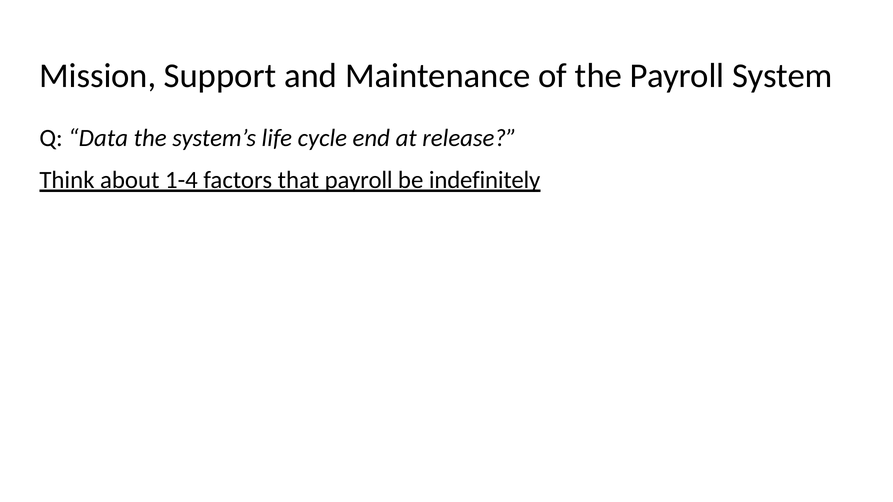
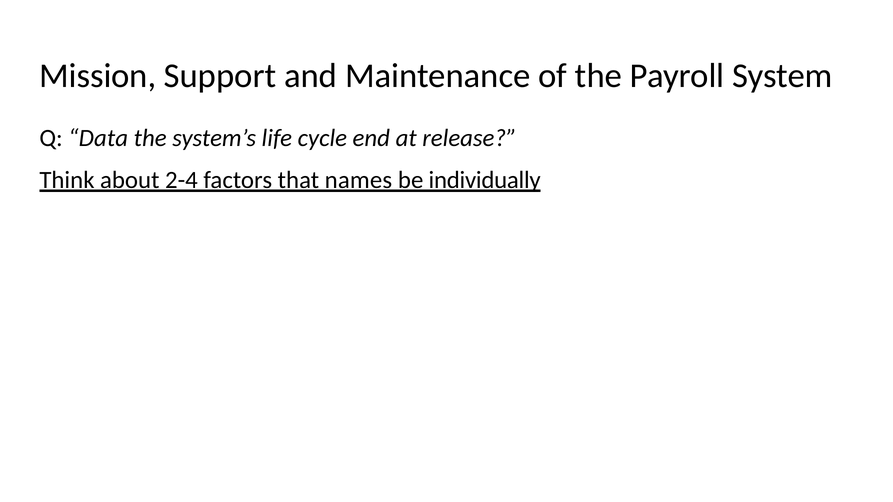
1-4: 1-4 -> 2-4 (181, 180)
that payroll: payroll -> names (358, 180)
indefinitely: indefinitely -> individually (485, 180)
